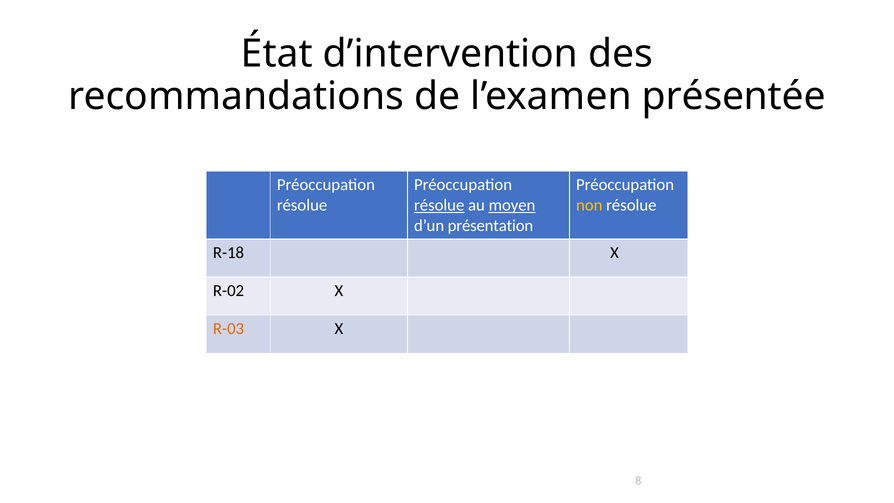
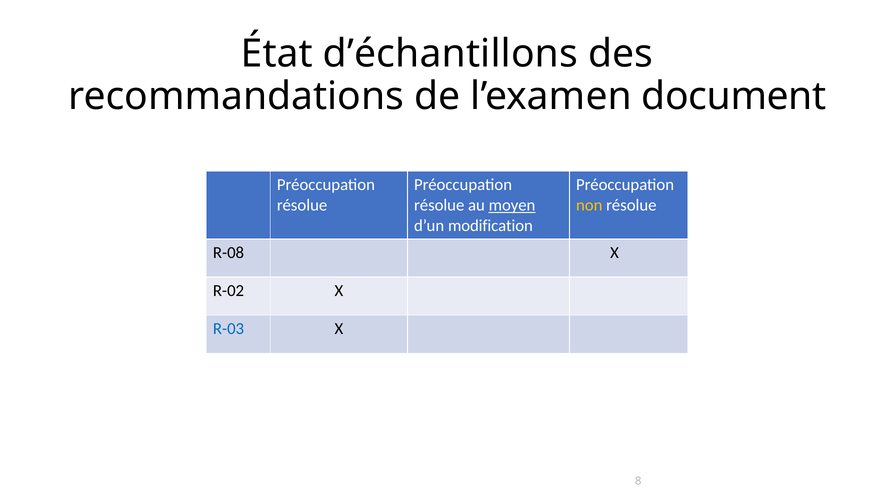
d’intervention: d’intervention -> d’échantillons (450, 54)
présentée: présentée -> document (734, 96)
résolue underline: present -> none (439, 205)
présentation: présentation -> modification (490, 226)
R-18: R-18 -> R-08 (229, 253)
R-03 colour: orange -> blue (229, 329)
